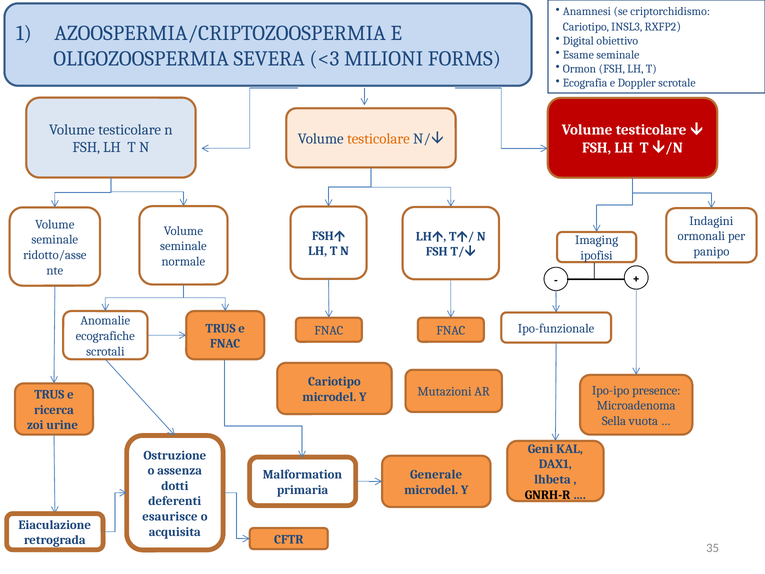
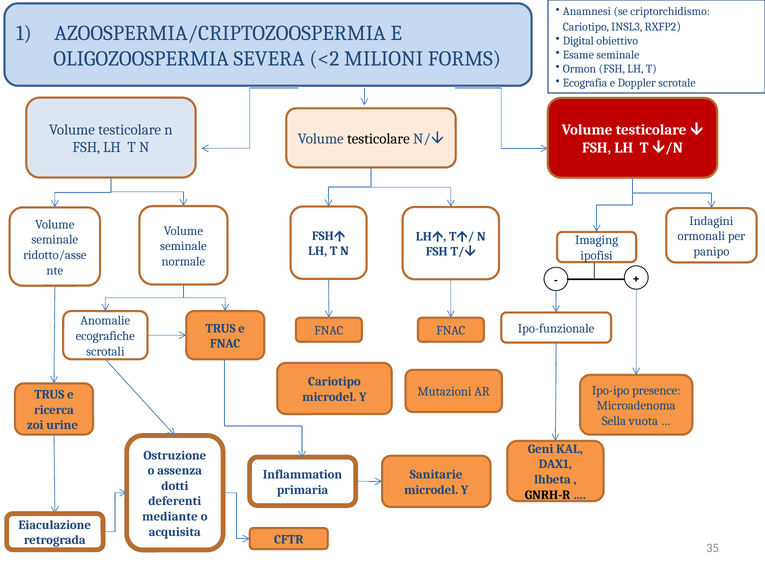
<3: <3 -> <2 (324, 59)
testicolare colour: orange -> black (378, 139)
Malformation: Malformation -> Inflammation (302, 474)
Generale: Generale -> Sanitarie (436, 474)
esaurisce: esaurisce -> mediante (170, 516)
